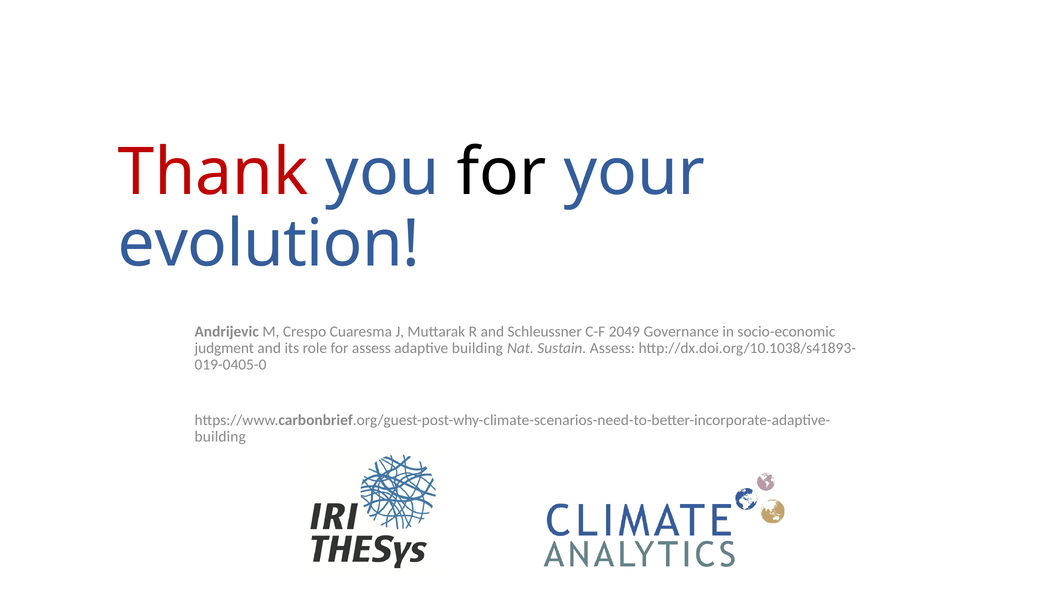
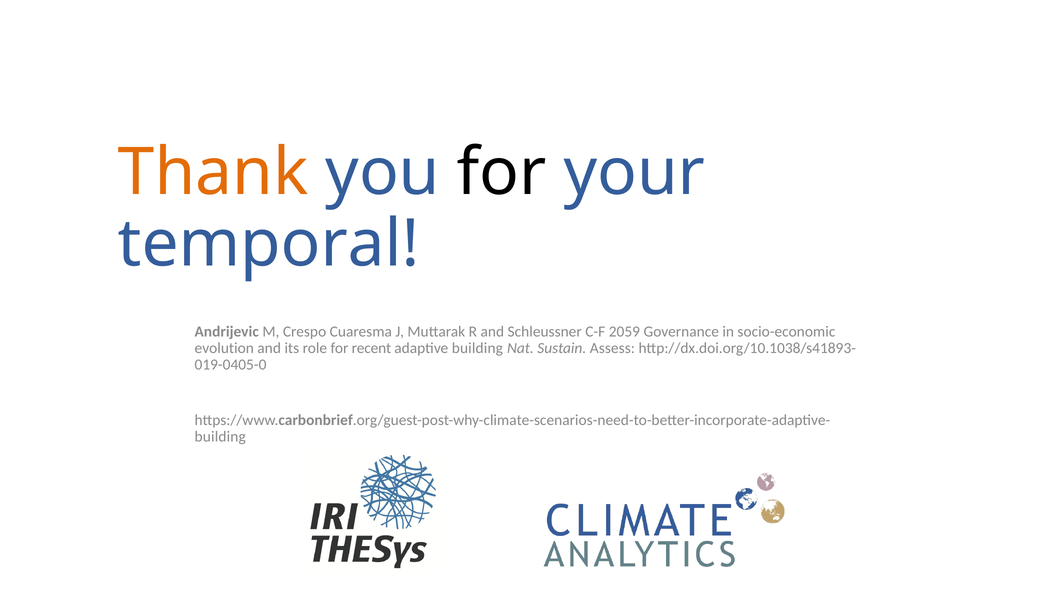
Thank colour: red -> orange (213, 173)
evolution: evolution -> temporal (269, 244)
2049: 2049 -> 2059 (624, 332)
judgment: judgment -> evolution (224, 348)
for assess: assess -> recent (371, 348)
